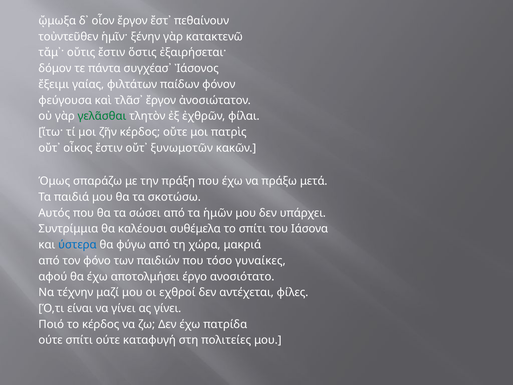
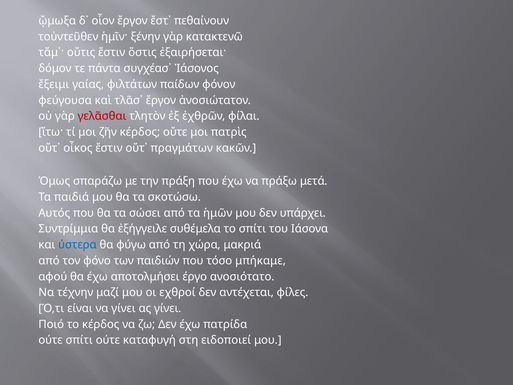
γελᾶσθαι colour: green -> red (102, 116)
ξυνωμοτῶν: ξυνωμοτῶν -> πραγμάτων (182, 148)
καλέουσι: καλέουσι -> ἐξήγγειλε (143, 229)
γυναίκες: γυναίκες -> μπήκαμε (261, 261)
πολιτείες: πολιτείες -> ειδοποιεί (226, 340)
